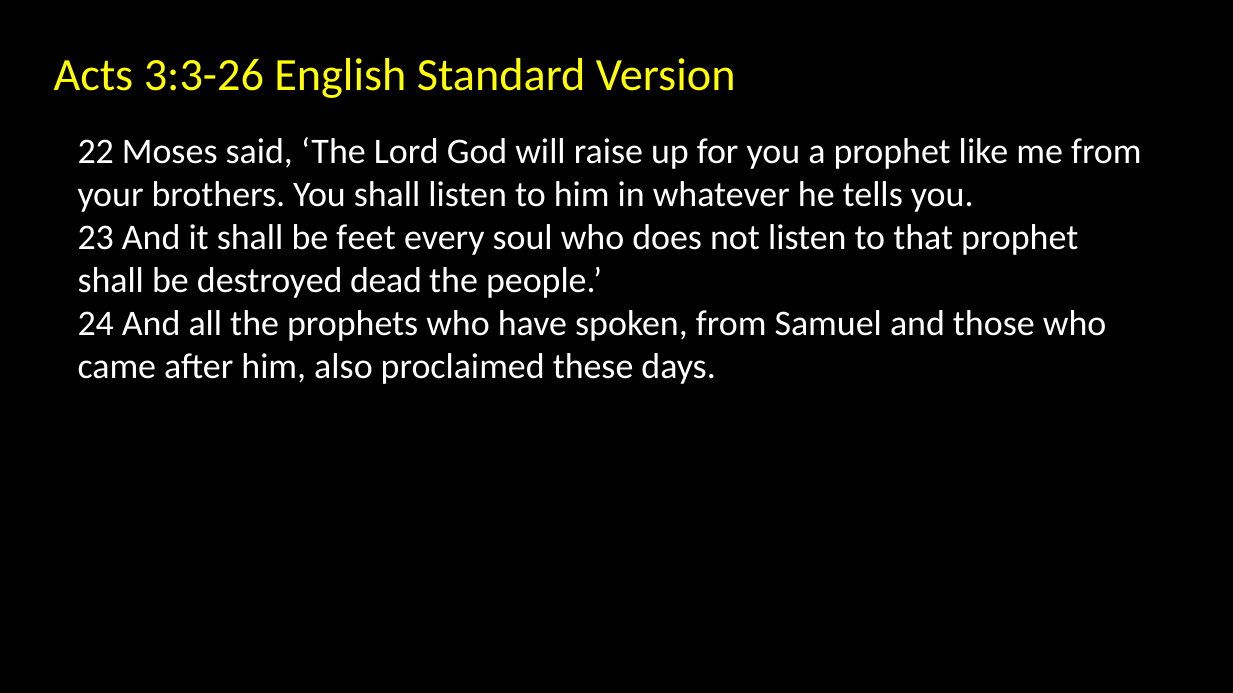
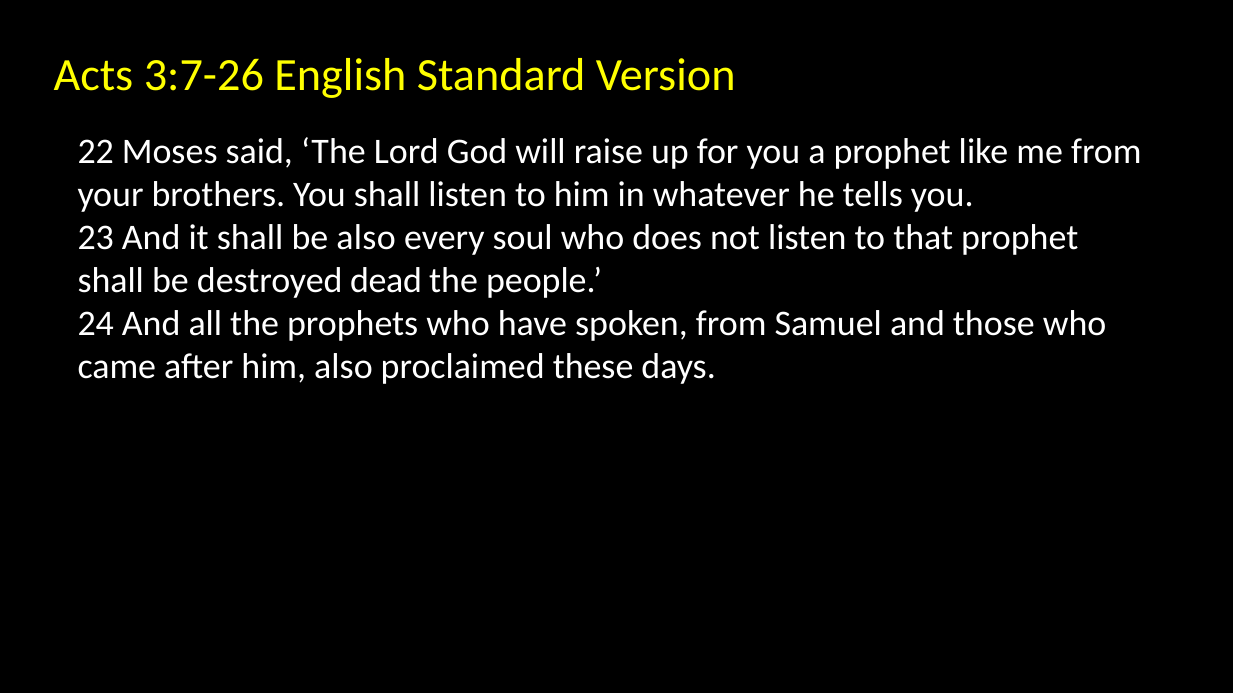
3:3-26: 3:3-26 -> 3:7-26 (204, 75)
be feet: feet -> also (366, 238)
